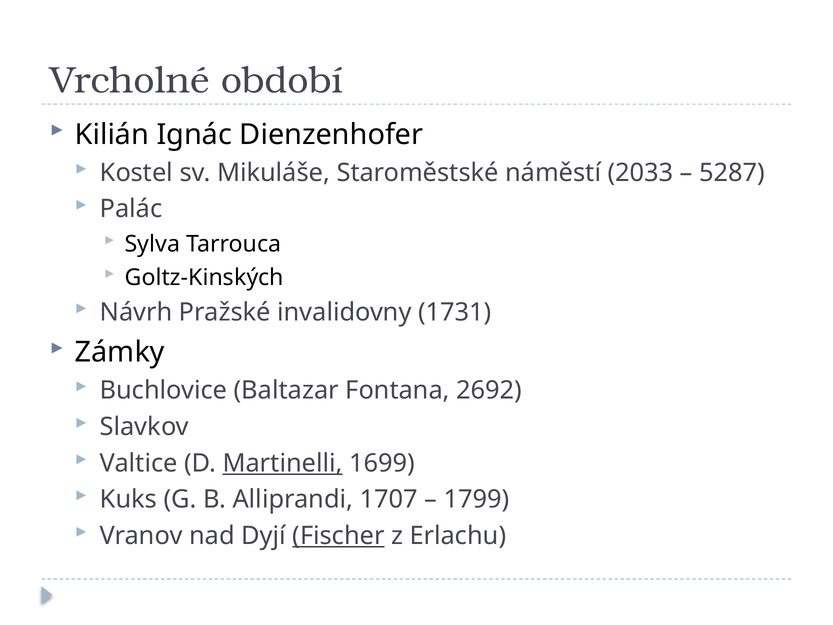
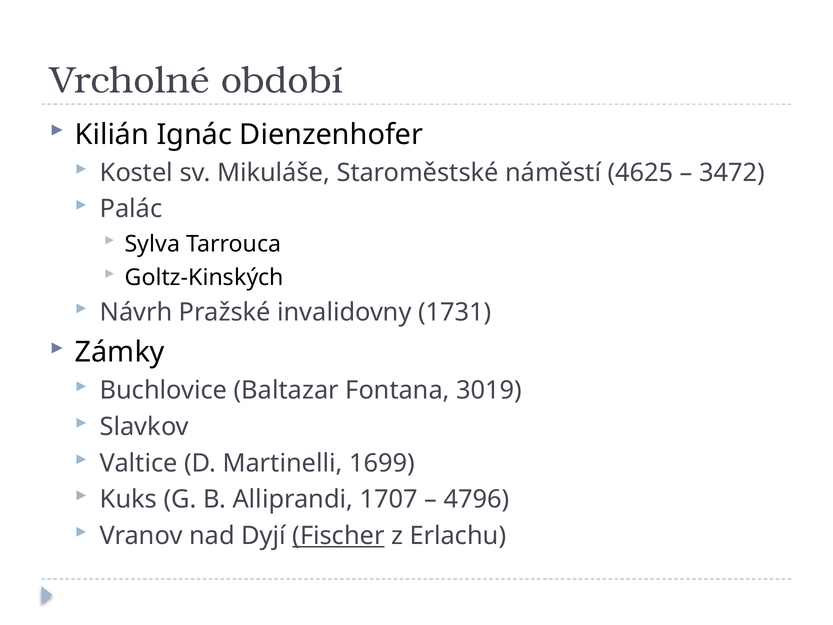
2033: 2033 -> 4625 (641, 173)
5287: 5287 -> 3472 (732, 173)
2692: 2692 -> 3019 (489, 390)
Martinelli underline: present -> none (283, 463)
1799: 1799 -> 4796 (476, 499)
